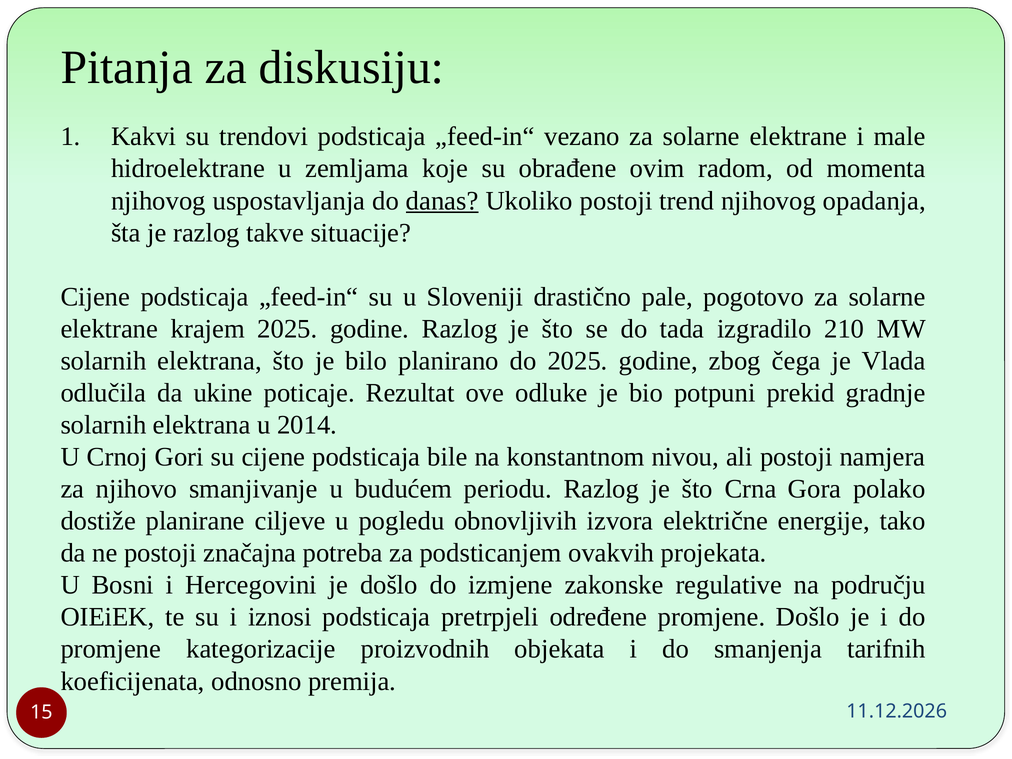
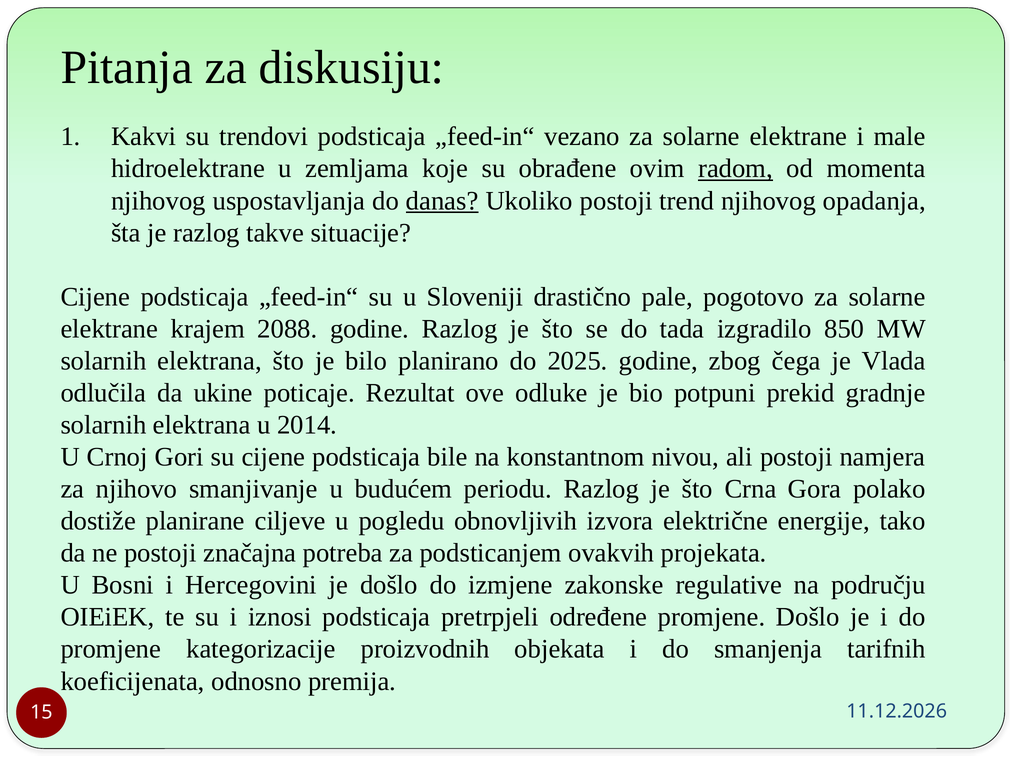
radom underline: none -> present (736, 169)
krajem 2025: 2025 -> 2088 (287, 329)
210: 210 -> 850 (844, 329)
